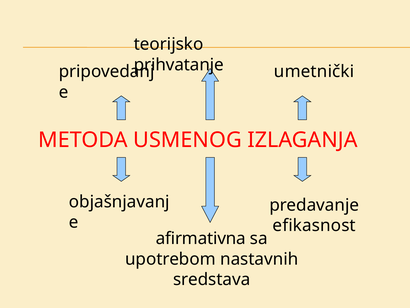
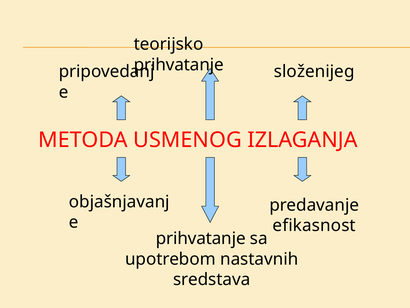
umetnički: umetnički -> složenijeg (314, 72)
afirmativna: afirmativna -> prihvatanje (201, 238)
